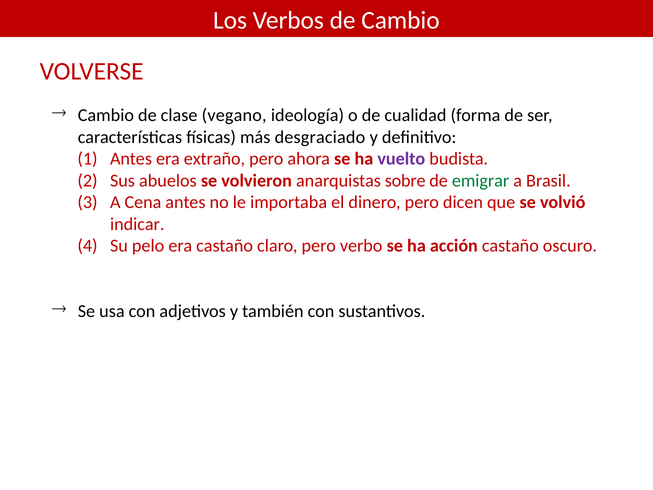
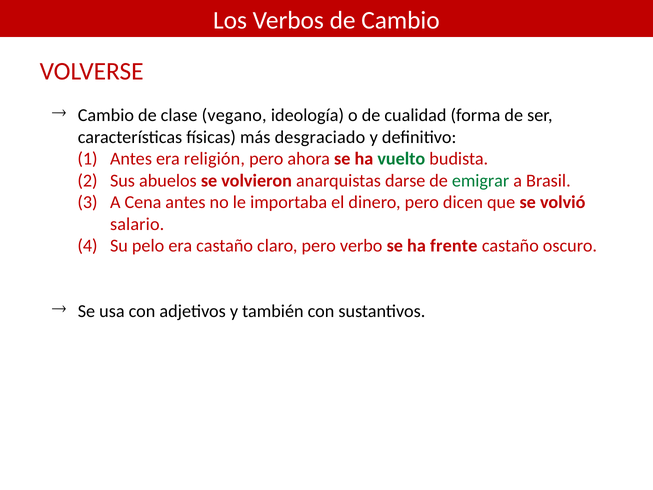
extraño: extraño -> religión (214, 159)
vuelto colour: purple -> green (401, 159)
sobre: sobre -> darse (405, 181)
indicar: indicar -> salario (137, 224)
acción: acción -> frente (454, 246)
